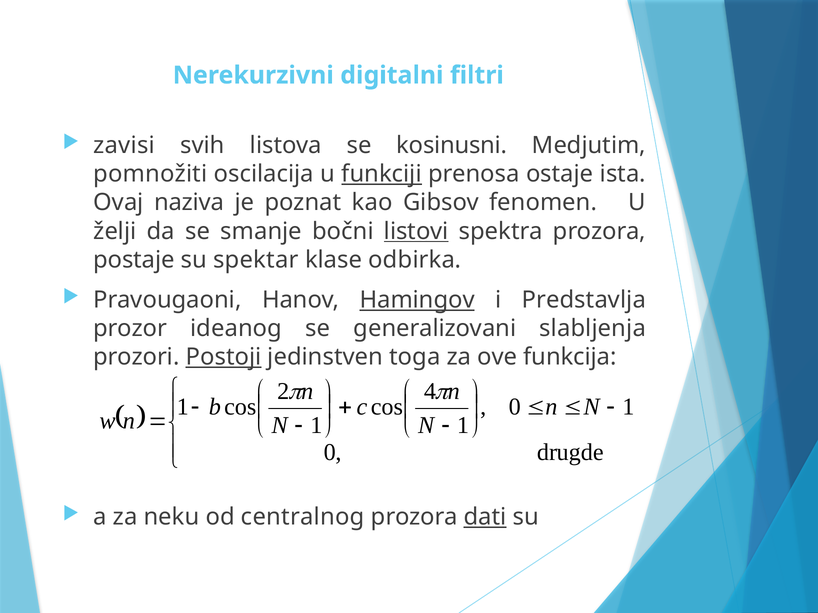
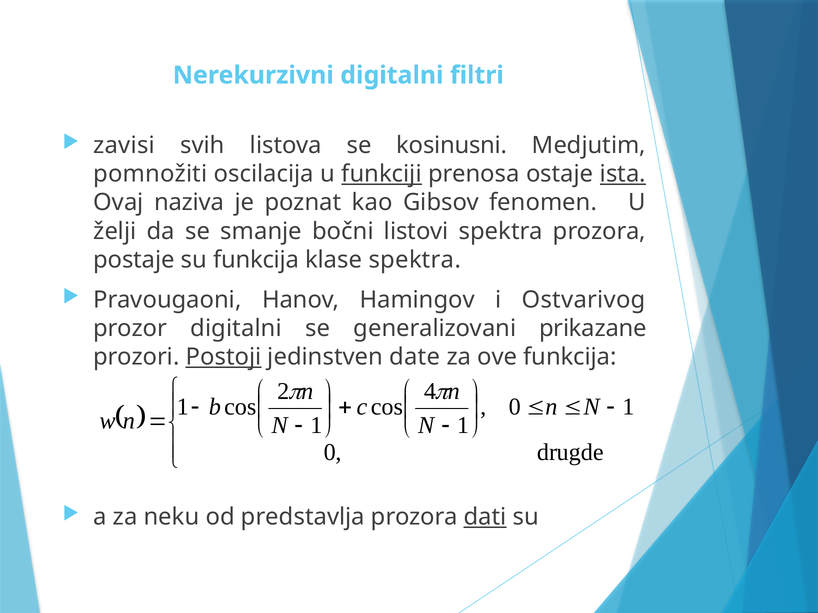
ista underline: none -> present (623, 174)
listovi underline: present -> none (416, 231)
su spektar: spektar -> funkcija (256, 260)
klase odbirka: odbirka -> spektra (415, 260)
Hamingov underline: present -> none (417, 300)
Predstavlja: Predstavlja -> Ostvarivog (584, 300)
prozor ideanog: ideanog -> digitalni (236, 329)
slabljenja: slabljenja -> prikazane (593, 329)
toga: toga -> date (415, 357)
centralnog: centralnog -> predstavlja (303, 517)
